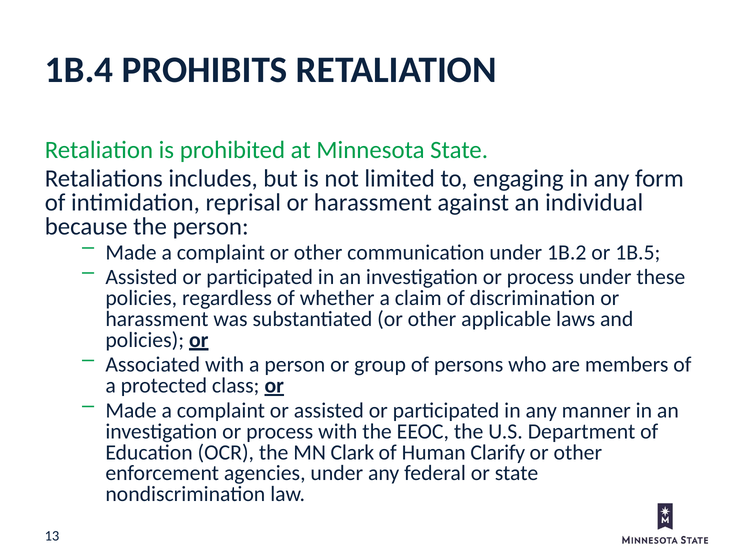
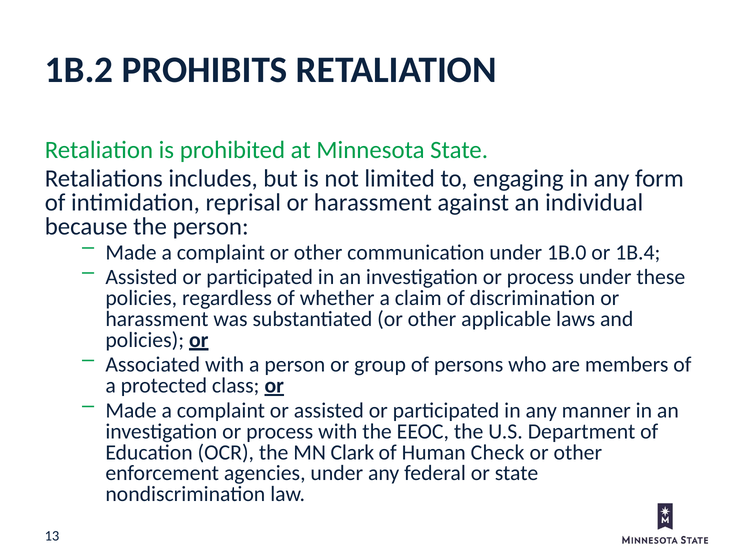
1B.4: 1B.4 -> 1B.2 (79, 70)
1B.2: 1B.2 -> 1B.0 (567, 252)
1B.5: 1B.5 -> 1B.4 (638, 252)
Clarify: Clarify -> Check (498, 452)
